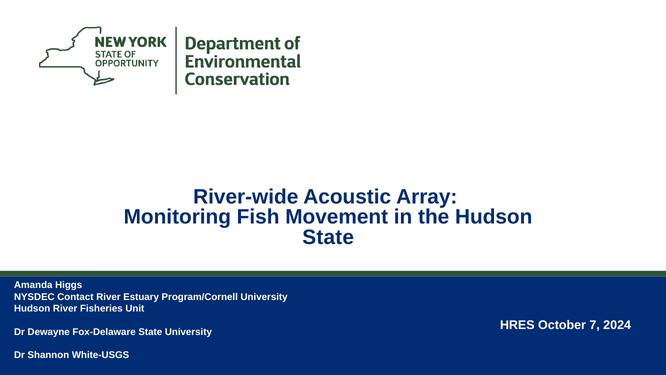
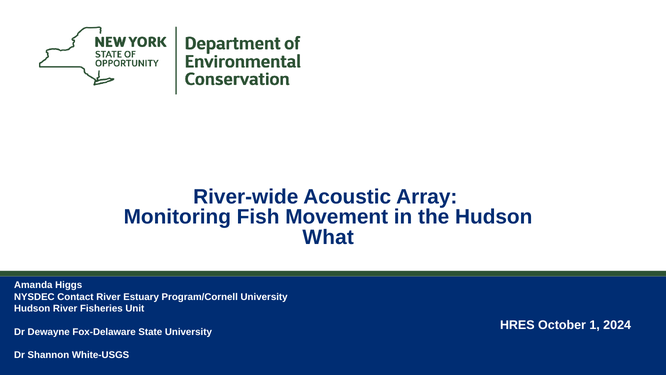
State: State -> What (328, 237)
October 7: 7 -> 1 (595, 325)
